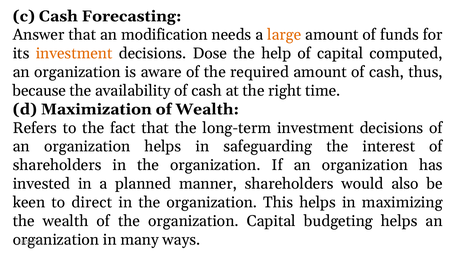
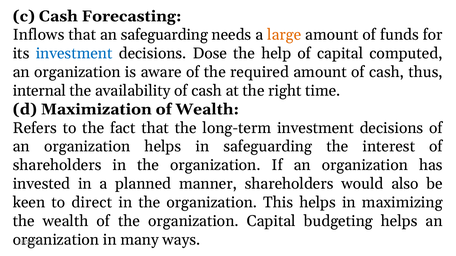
Answer: Answer -> Inflows (39, 35)
an modification: modification -> safeguarding (164, 35)
investment colour: orange -> blue (74, 54)
because: because -> internal (39, 91)
